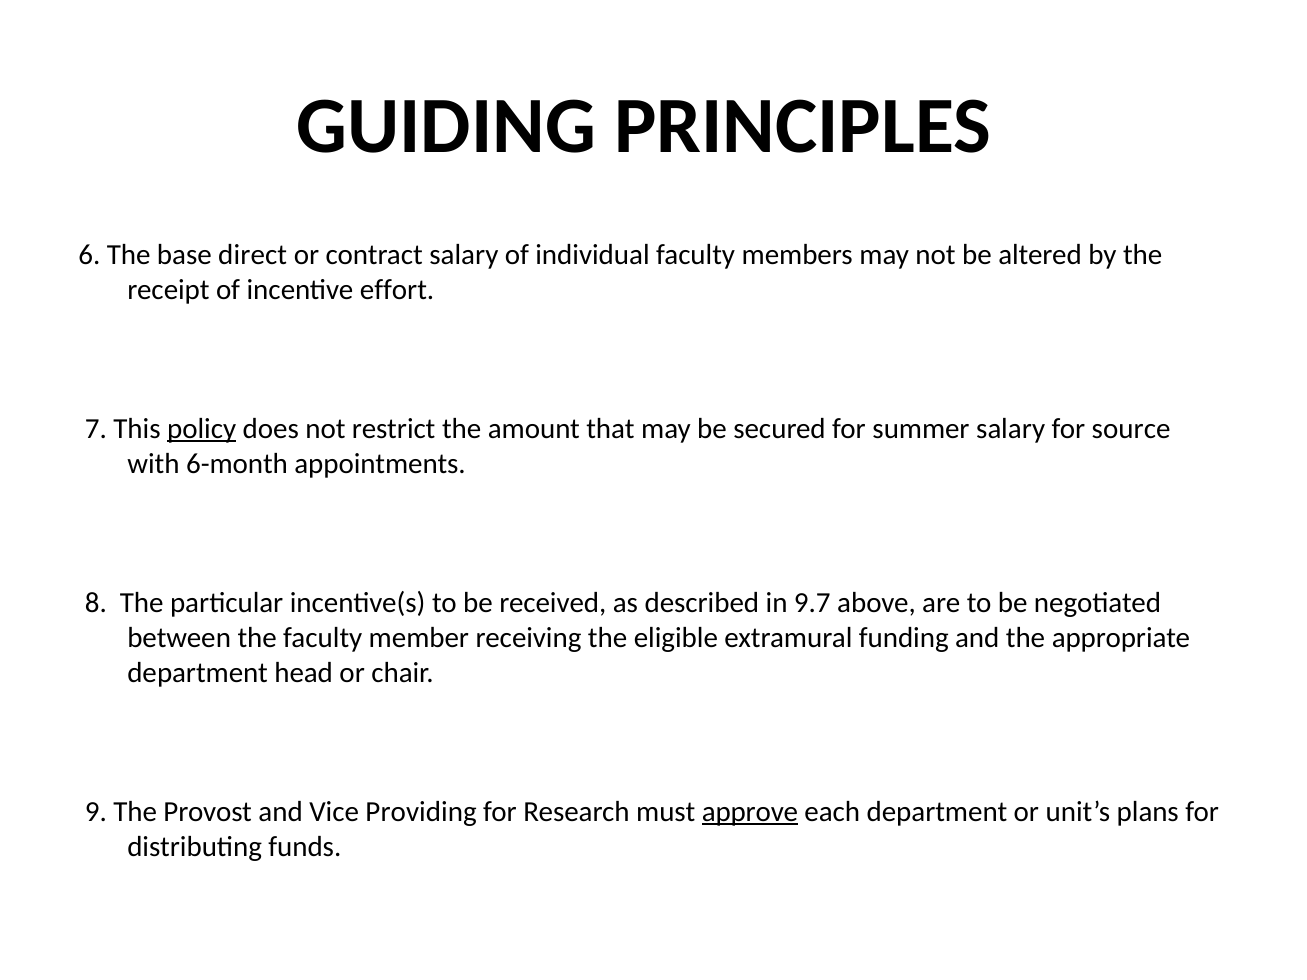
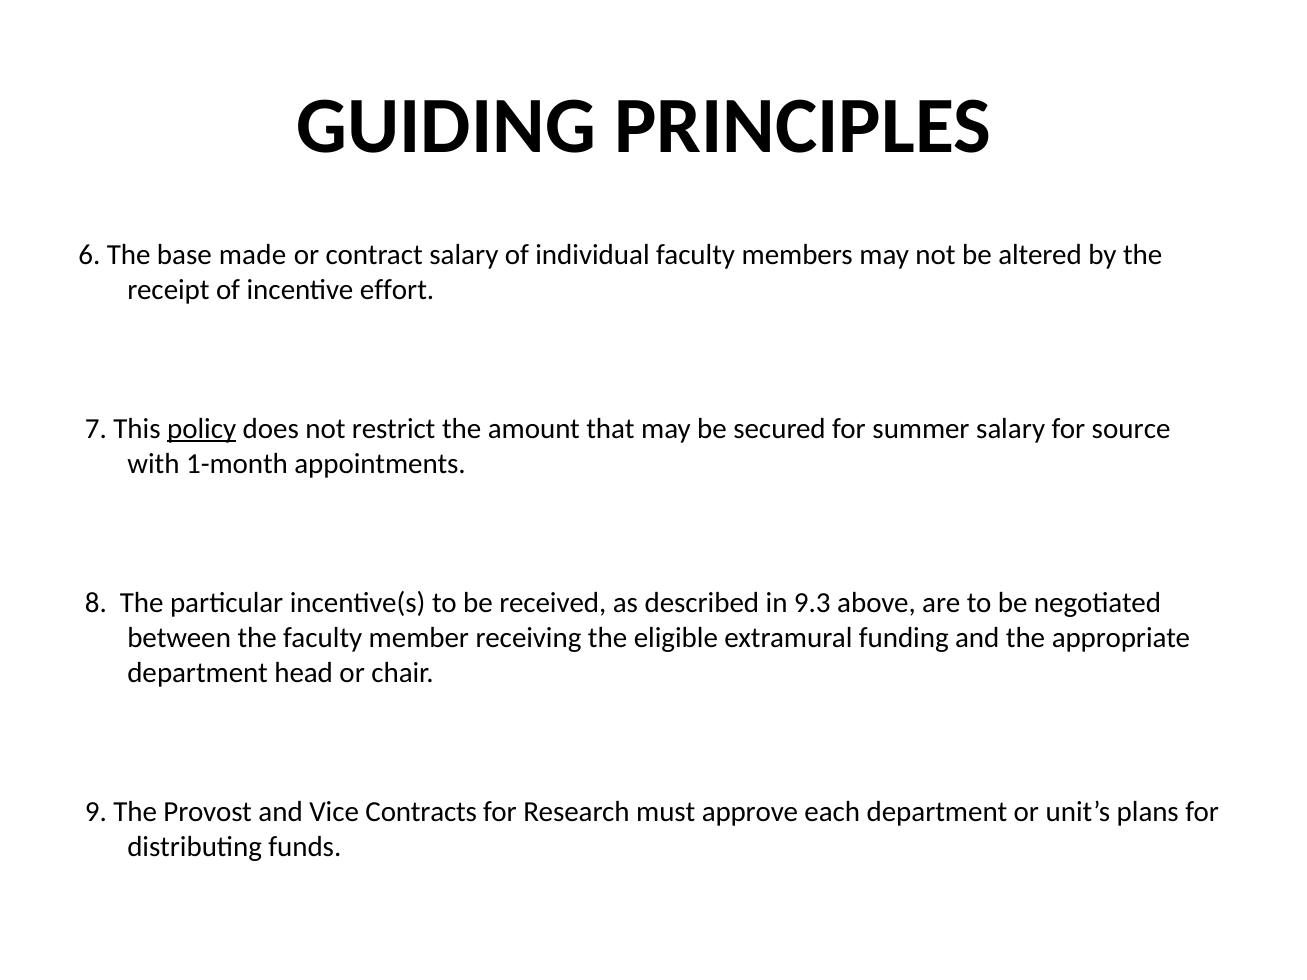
direct: direct -> made (253, 255)
6-month: 6-month -> 1-month (237, 464)
9.7: 9.7 -> 9.3 (812, 603)
Providing: Providing -> Contracts (421, 812)
approve underline: present -> none (750, 812)
